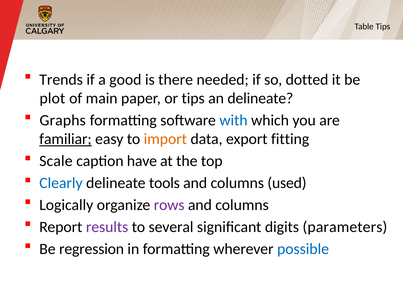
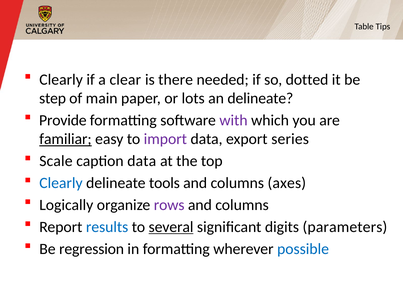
Trends: Trends -> Clearly (61, 80)
good: good -> clear (125, 80)
plot: plot -> step (53, 98)
or tips: tips -> lots (193, 98)
Graphs: Graphs -> Provide (63, 120)
with colour: blue -> purple (233, 120)
import colour: orange -> purple (165, 139)
fitting: fitting -> series (290, 139)
caption have: have -> data (142, 161)
used: used -> axes (287, 183)
results colour: purple -> blue (107, 227)
several underline: none -> present (171, 227)
